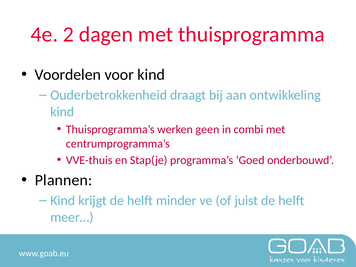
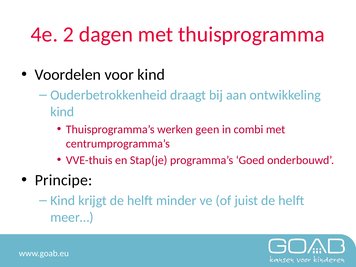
Plannen: Plannen -> Principe (64, 180)
